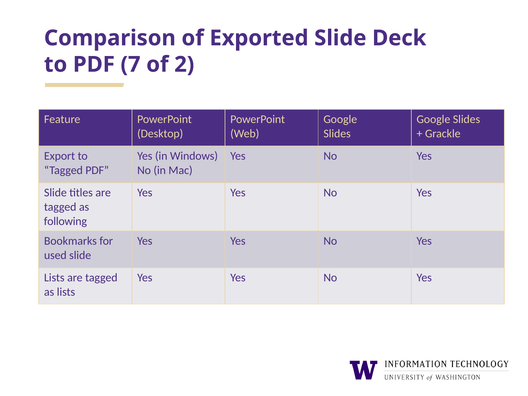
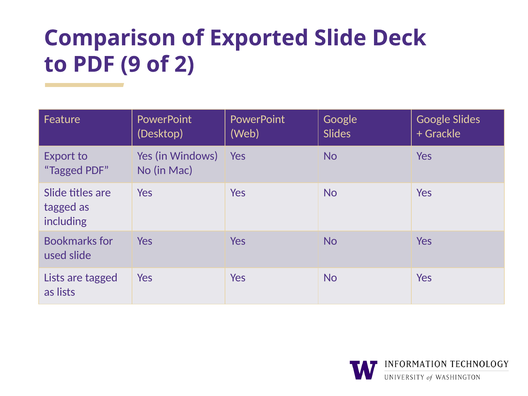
7: 7 -> 9 (131, 64)
following: following -> including (65, 221)
